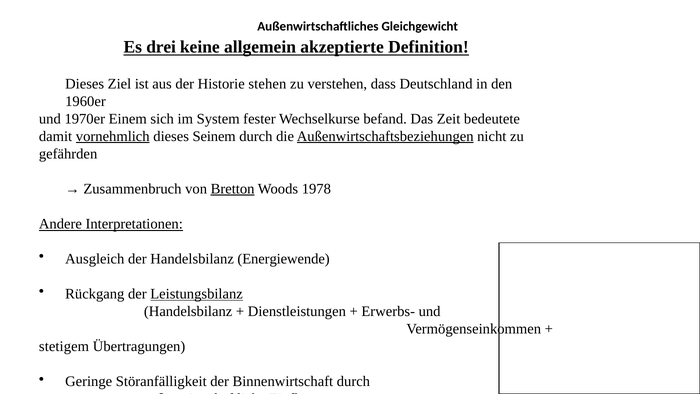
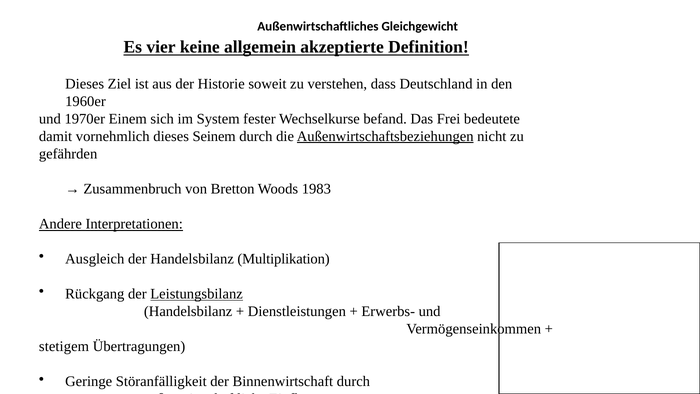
drei: drei -> vier (161, 47)
stehen: stehen -> soweit (267, 84)
Zeit: Zeit -> Frei (449, 119)
vornehmlich underline: present -> none (113, 136)
Bretton underline: present -> none (233, 189)
1978: 1978 -> 1983 (316, 189)
Energiewende: Energiewende -> Multiplikation (284, 259)
